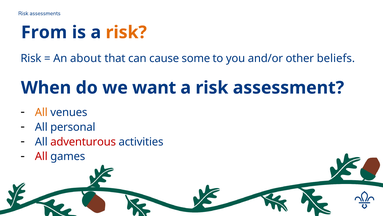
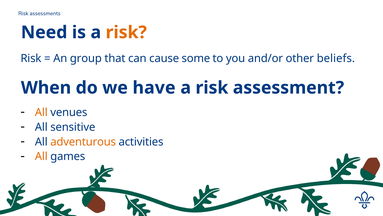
From: From -> Need (44, 32)
about: about -> group (86, 58)
want: want -> have (154, 88)
personal: personal -> sensitive (73, 127)
adventurous colour: red -> orange (83, 141)
All colour: red -> orange (41, 156)
